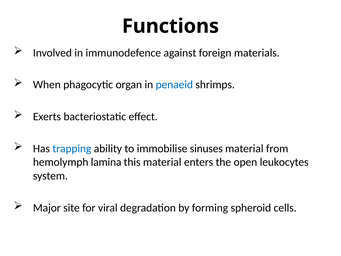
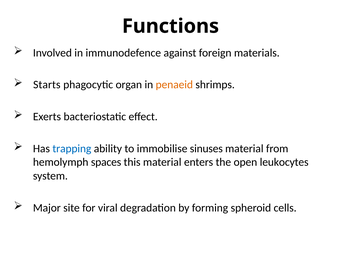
When: When -> Starts (47, 85)
penaeid colour: blue -> orange (174, 85)
lamina: lamina -> spaces (106, 162)
